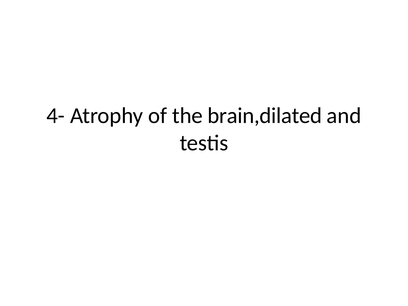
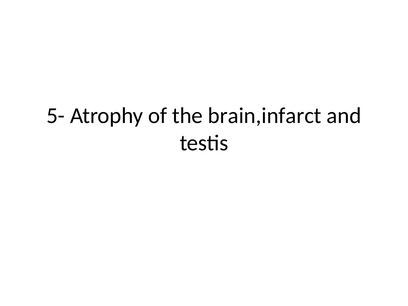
4-: 4- -> 5- (56, 116)
brain,dilated: brain,dilated -> brain,infarct (265, 116)
